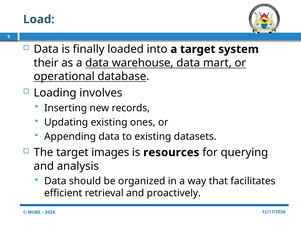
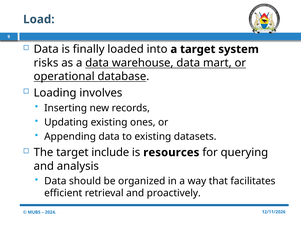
their: their -> risks (46, 63)
images: images -> include (110, 152)
